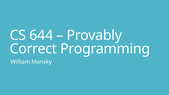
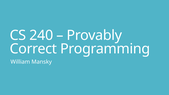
644: 644 -> 240 (41, 35)
